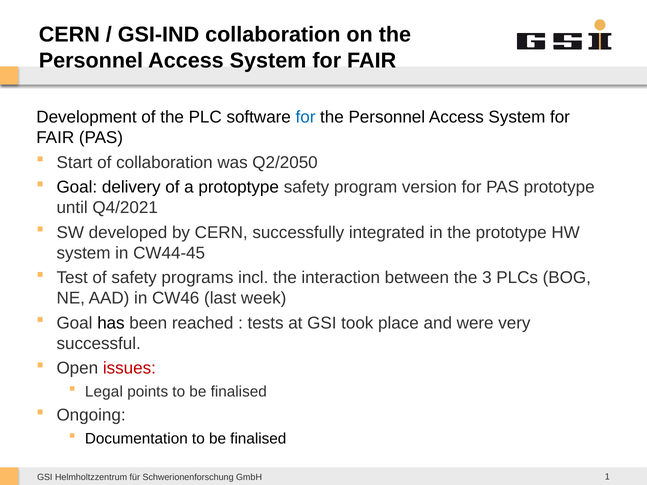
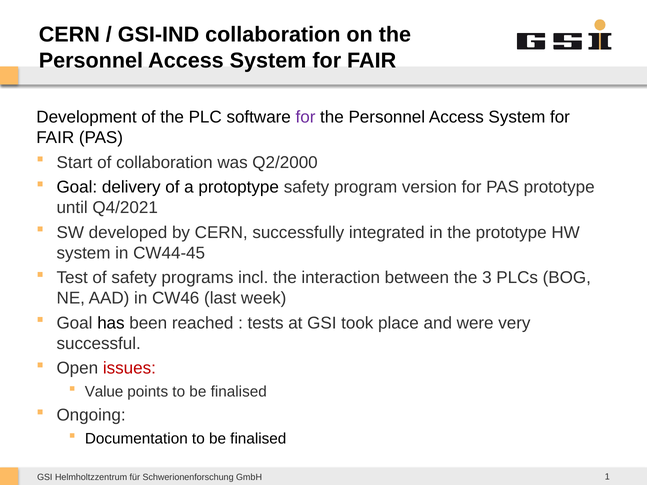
for colour: blue -> purple (305, 117)
Q2/2050: Q2/2050 -> Q2/2000 (285, 163)
Legal: Legal -> Value (104, 392)
